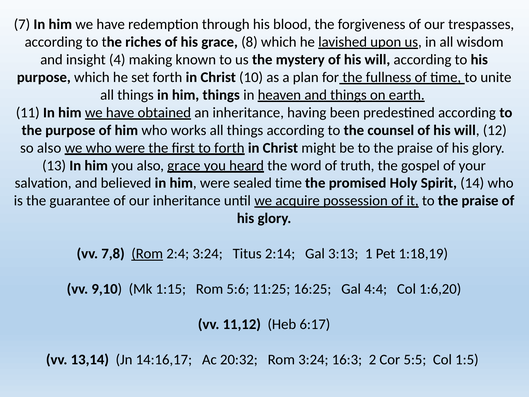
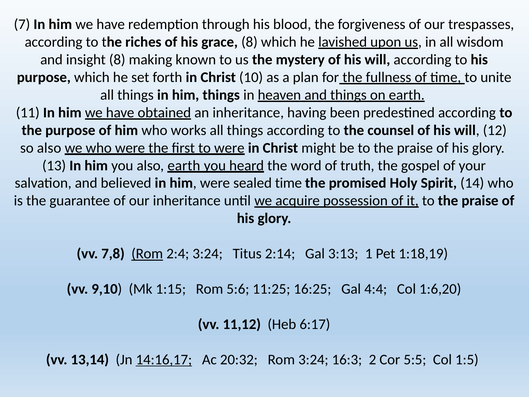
insight 4: 4 -> 8 (117, 60)
to forth: forth -> were (229, 148)
also grace: grace -> earth (184, 165)
14:16,17 underline: none -> present (164, 359)
